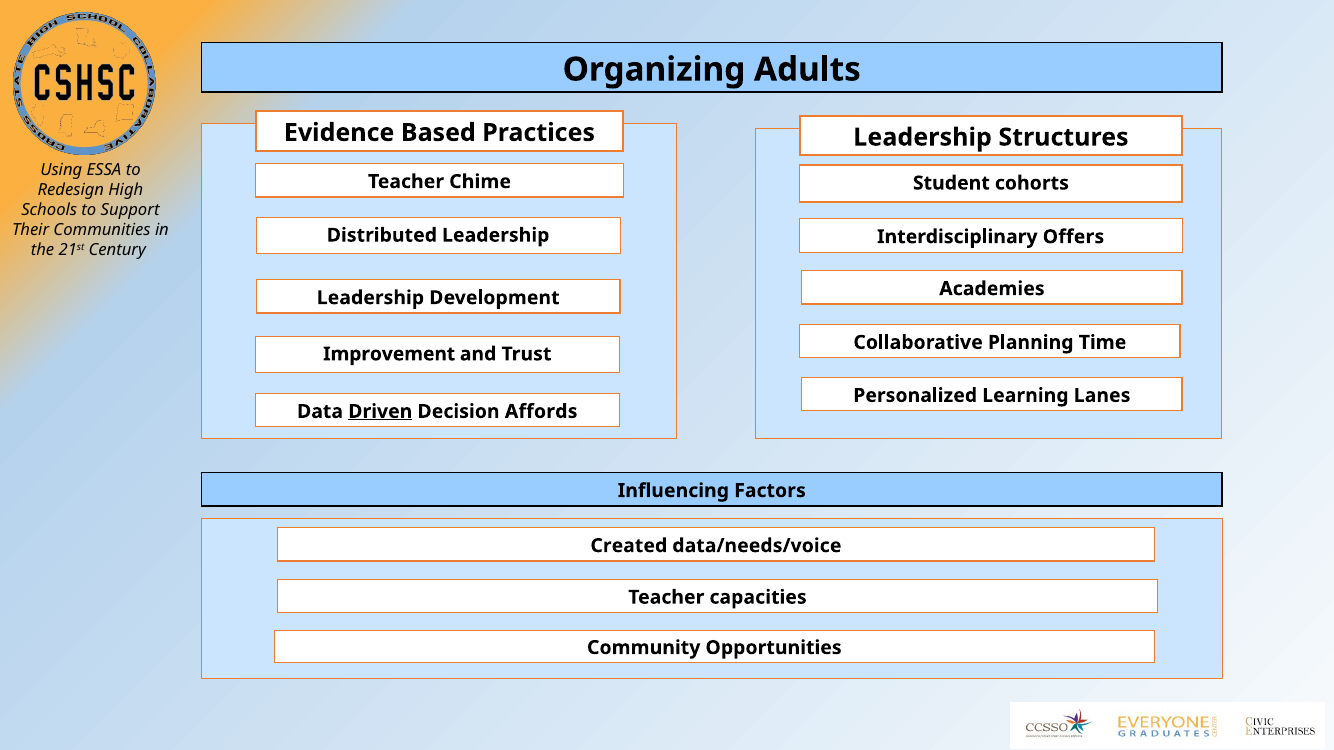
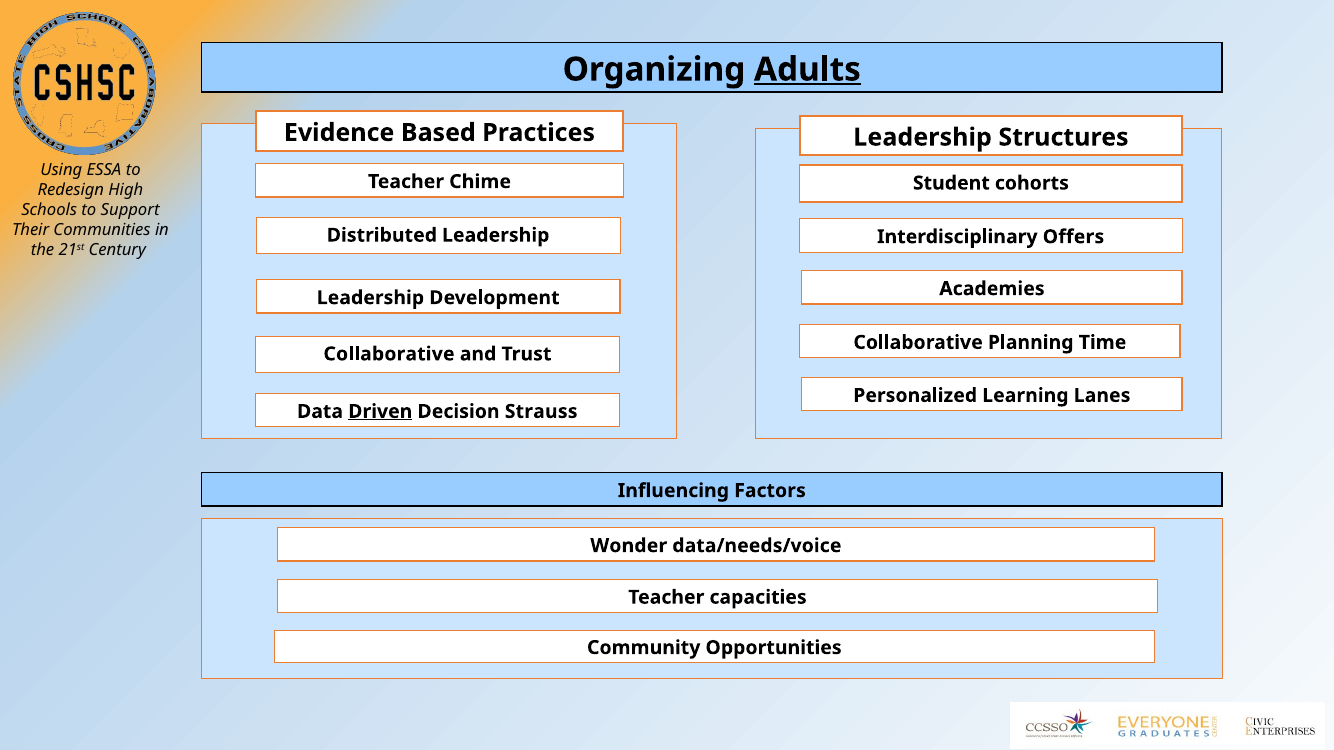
Adults underline: none -> present (807, 70)
Improvement: Improvement -> Collaborative (389, 354)
Affords: Affords -> Strauss (541, 412)
Created: Created -> Wonder (629, 546)
